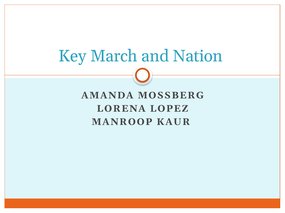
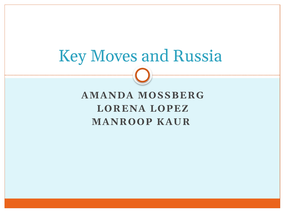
March: March -> Moves (114, 56)
Nation: Nation -> Russia (198, 56)
